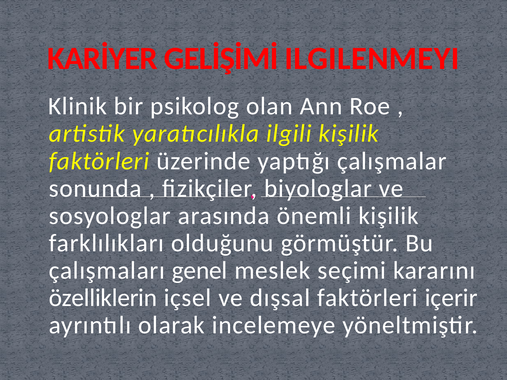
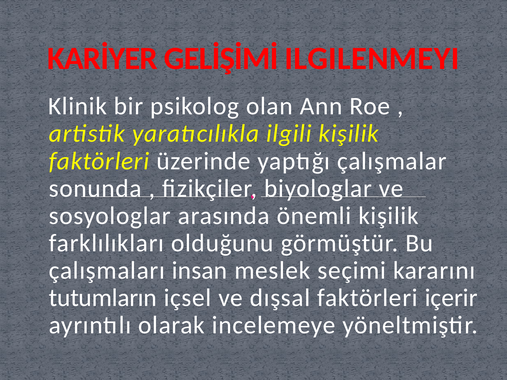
genel: genel -> insan (199, 271)
özelliklerin: özelliklerin -> tutumların (103, 298)
